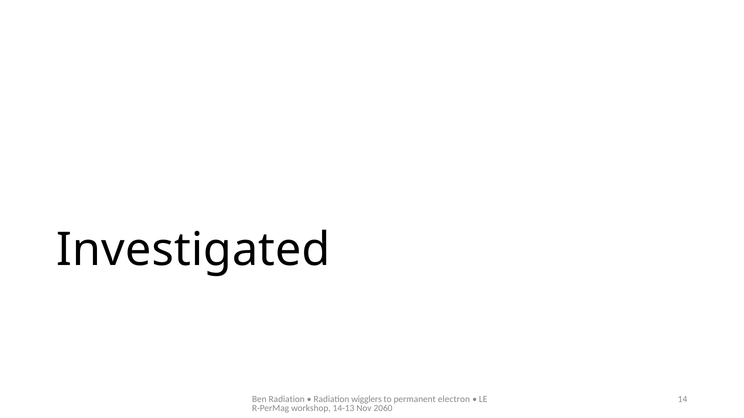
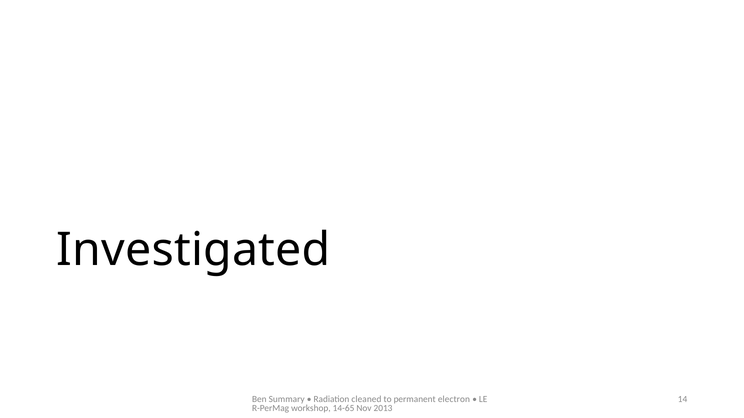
Ben Radiation: Radiation -> Summary (287, 400)
wigglers: wigglers -> cleaned (366, 400)
14-13: 14-13 -> 14-65 (344, 409)
2060: 2060 -> 2013 (383, 409)
